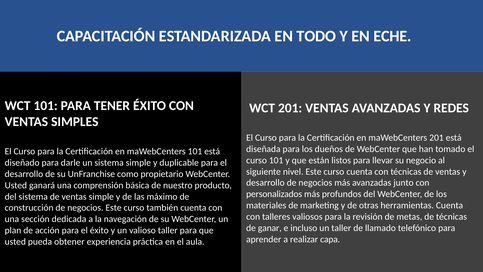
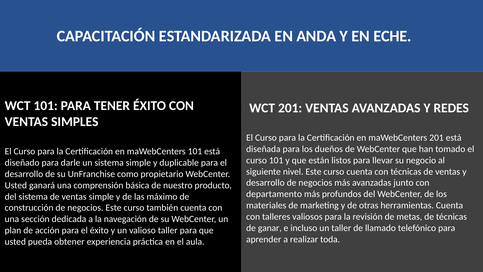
TODO: TODO -> ANDA (316, 36)
personalizados: personalizados -> departamento (274, 194)
capa: capa -> toda (330, 239)
